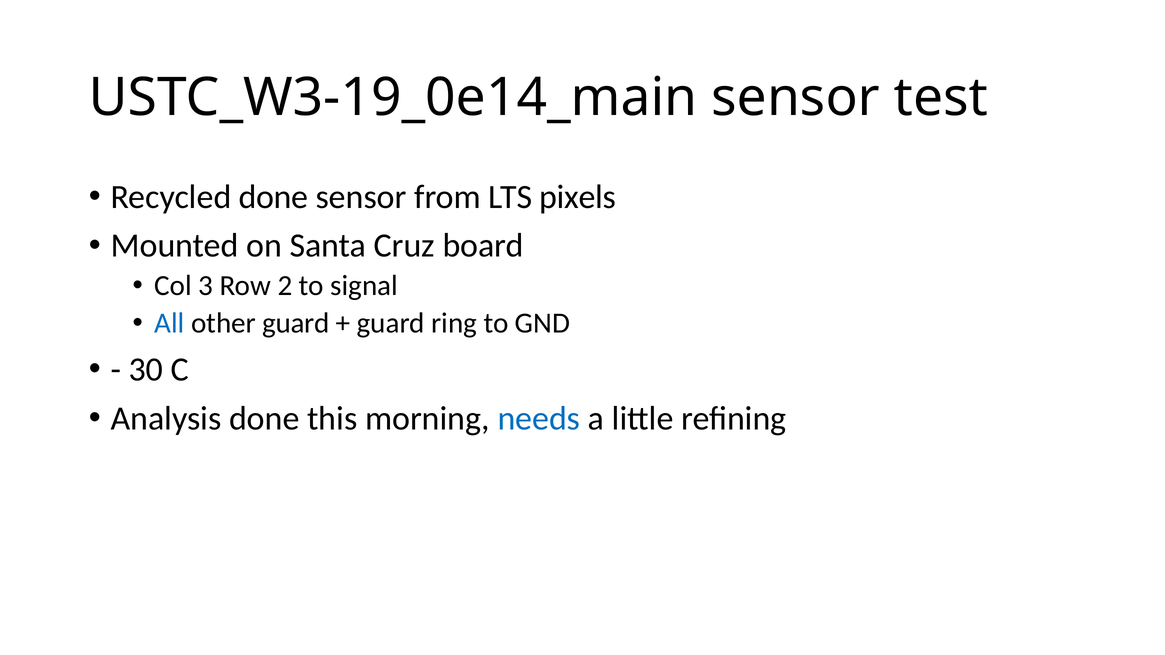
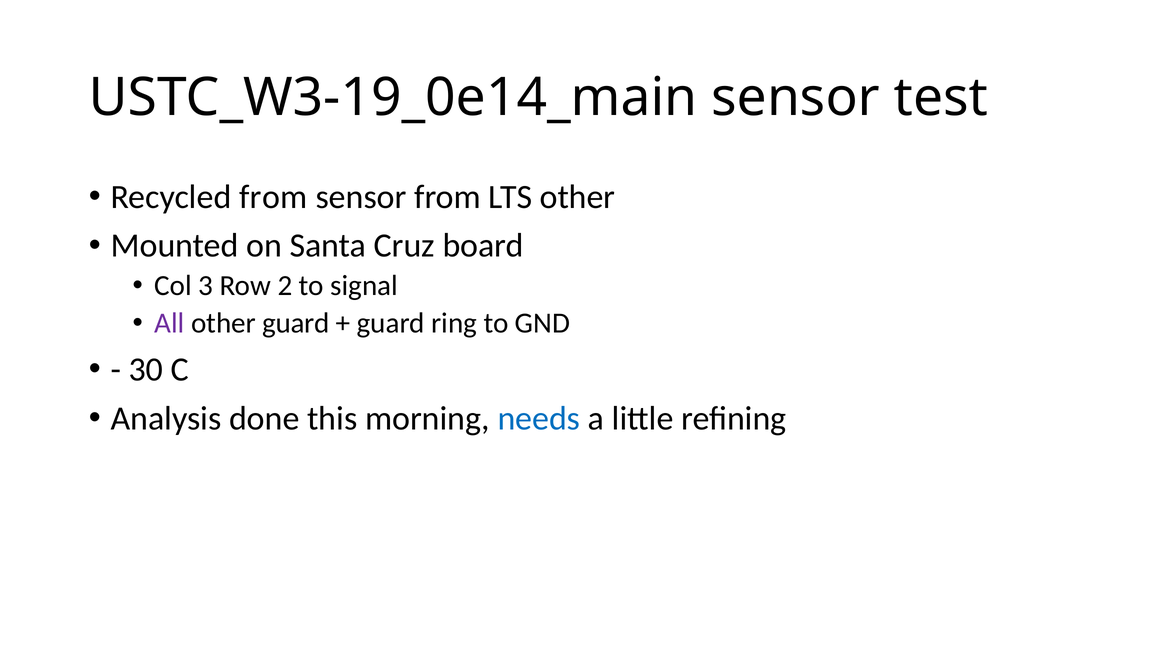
Recycled done: done -> from (273, 197)
LTS pixels: pixels -> other (578, 197)
All colour: blue -> purple (169, 323)
